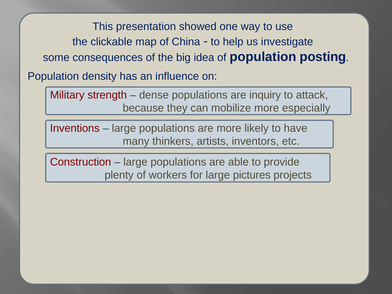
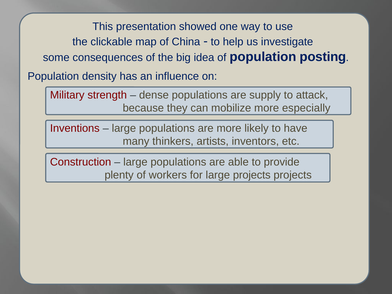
inquiry: inquiry -> supply (265, 95)
large pictures: pictures -> projects (252, 175)
